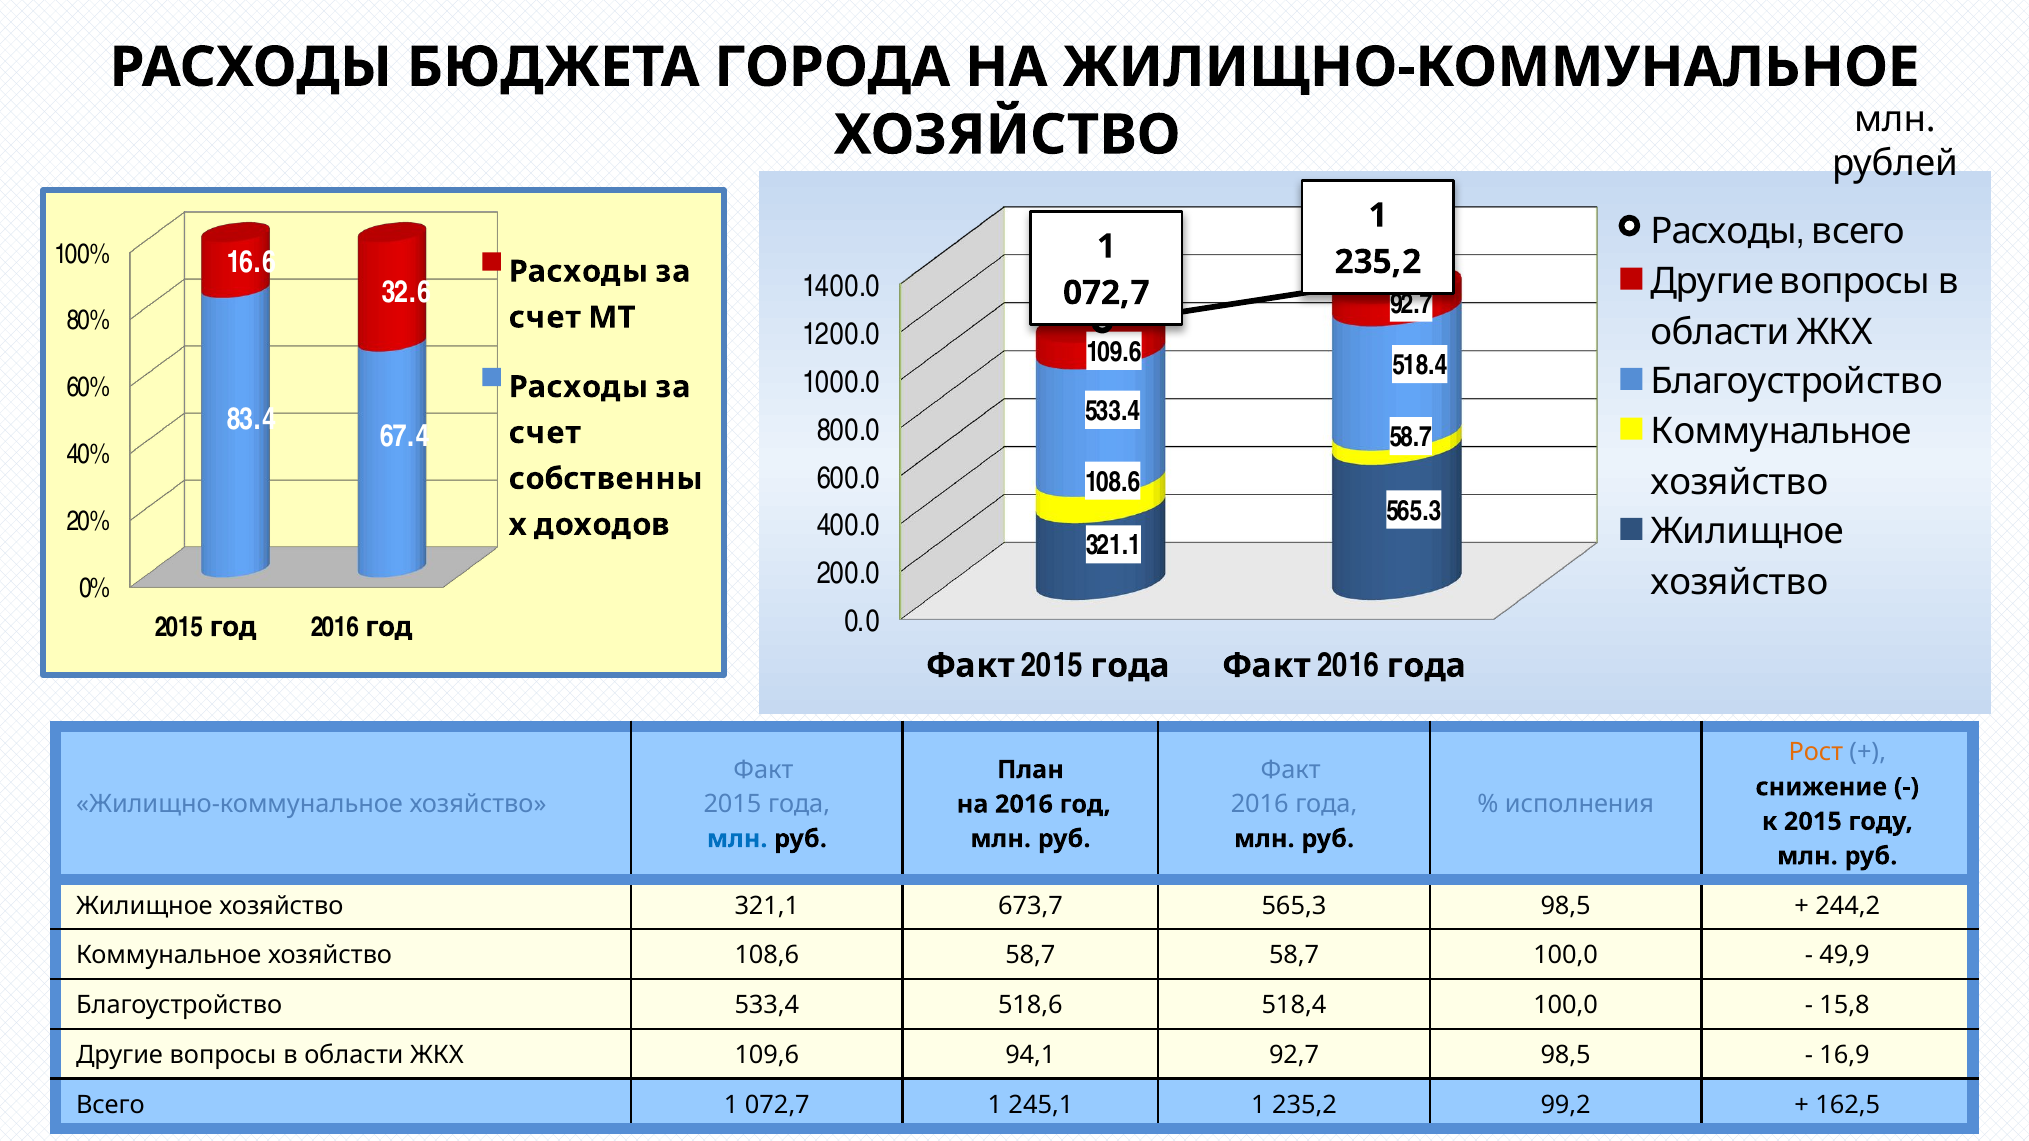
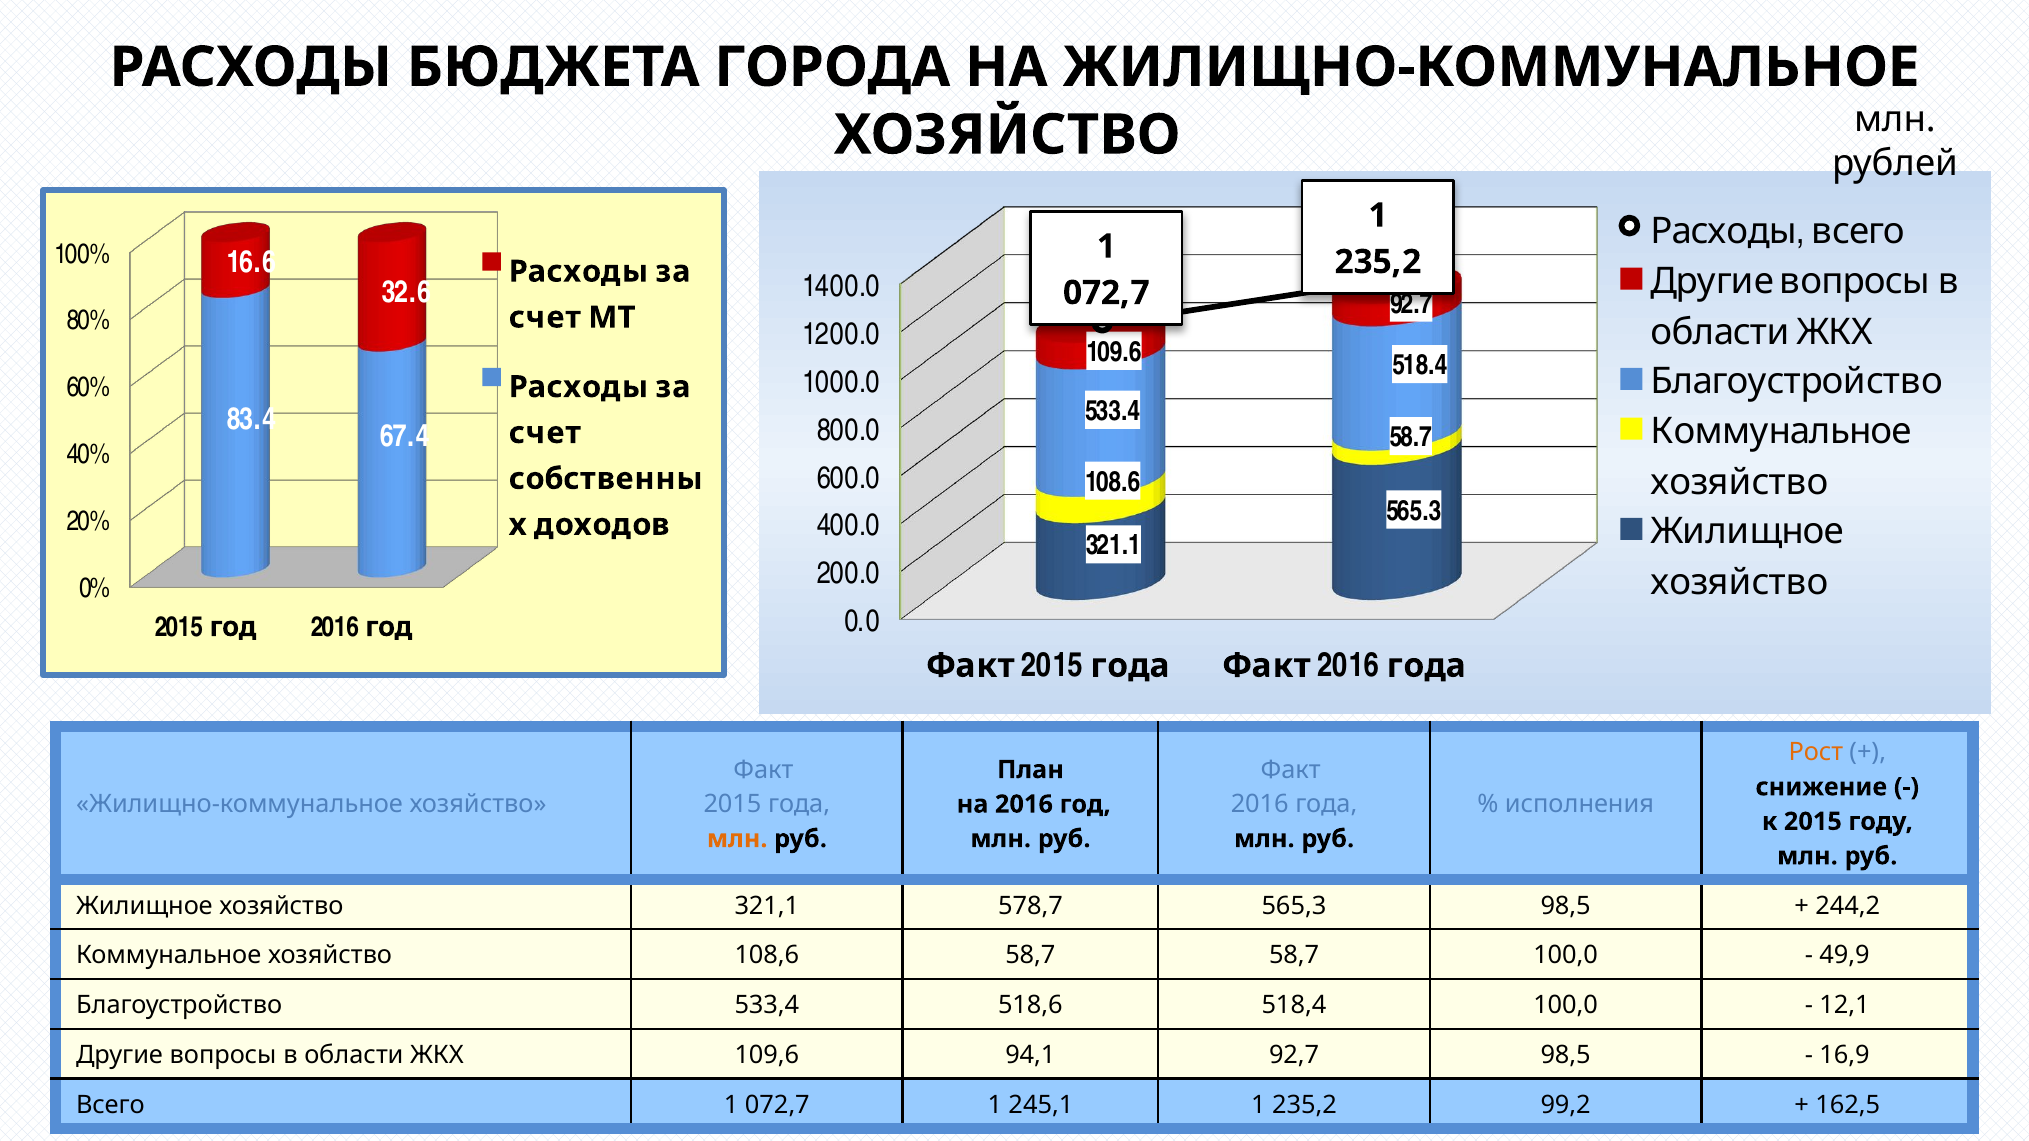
млн colour: blue -> orange (737, 839)
673,7: 673,7 -> 578,7 (1030, 906)
15,8: 15,8 -> 12,1 (1845, 1006)
